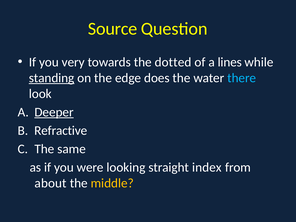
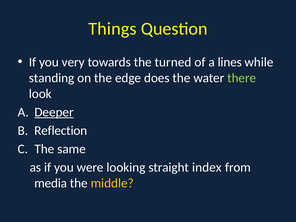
Source: Source -> Things (112, 29)
dotted: dotted -> turned (173, 62)
standing underline: present -> none (52, 78)
there colour: light blue -> light green (242, 78)
Refractive: Refractive -> Reflection (61, 131)
about: about -> media (51, 183)
